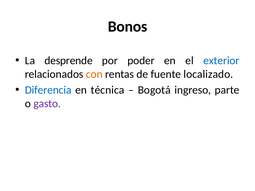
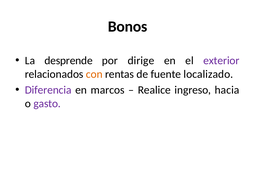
poder: poder -> dirige (141, 61)
exterior colour: blue -> purple (221, 61)
Diferencia colour: blue -> purple (48, 90)
técnica: técnica -> marcos (108, 90)
Bogotá: Bogotá -> Realice (154, 90)
parte: parte -> hacia (227, 90)
